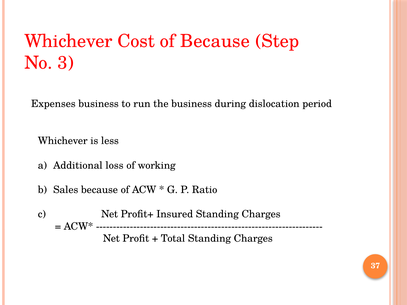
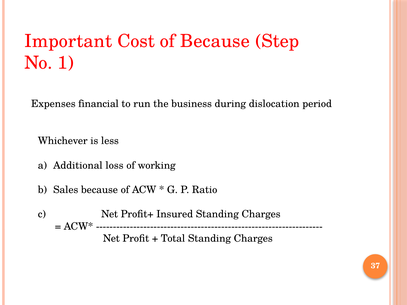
Whichever: Whichever -> Important (68, 41)
3: 3 -> 1 (66, 63)
Expenses business: business -> financial (99, 104)
